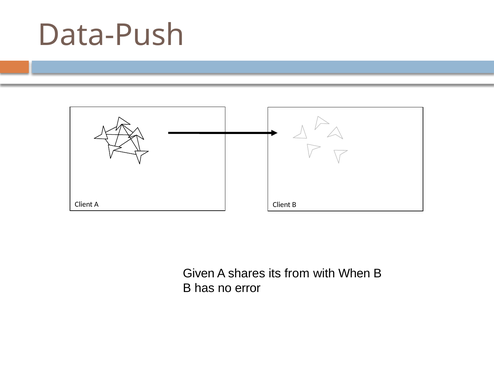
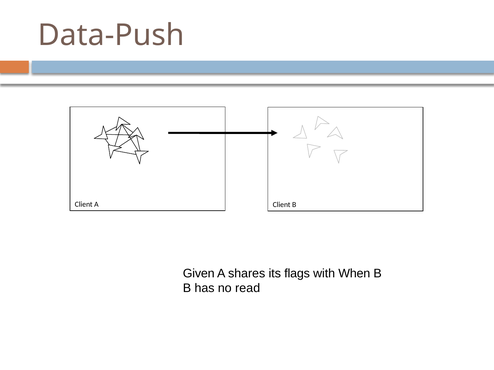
from: from -> flags (297, 274)
error: error -> read (248, 289)
